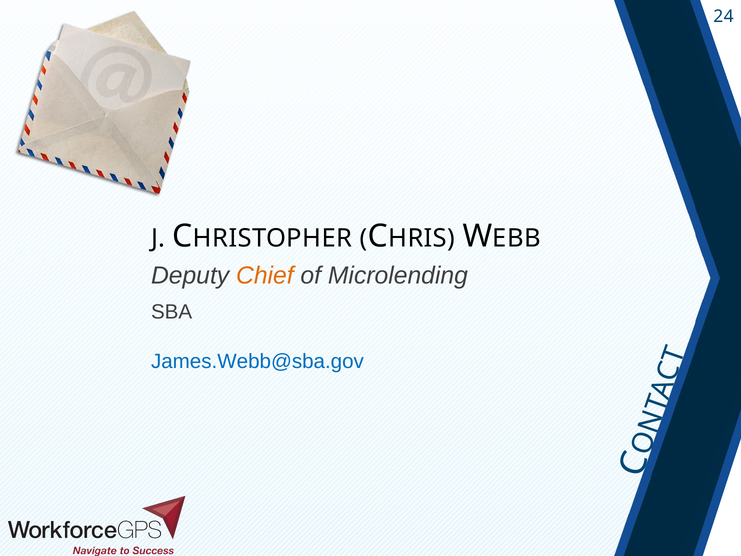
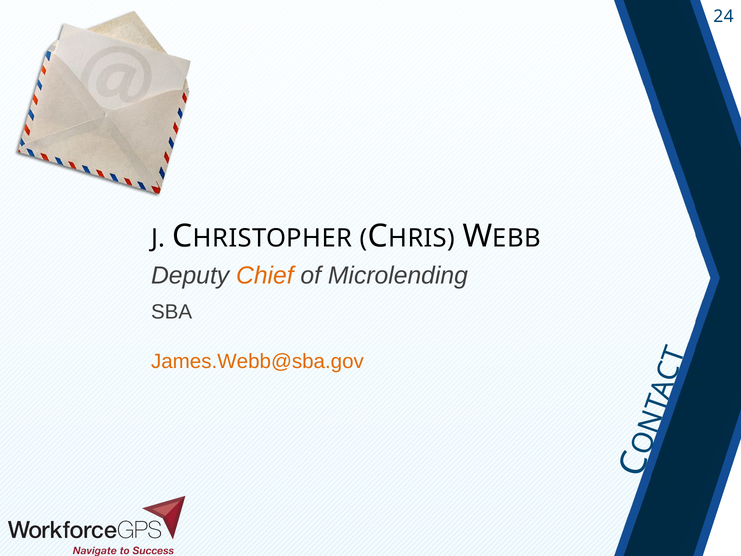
James.Webb@sba.gov colour: blue -> orange (257, 361)
